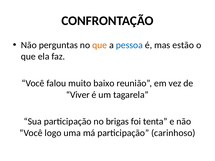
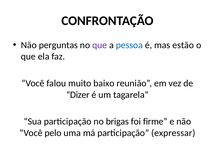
que colour: orange -> purple (100, 45)
Viver: Viver -> Dizer (78, 95)
tenta: tenta -> firme (155, 122)
logo: logo -> pelo (53, 133)
carinhoso: carinhoso -> expressar (173, 133)
